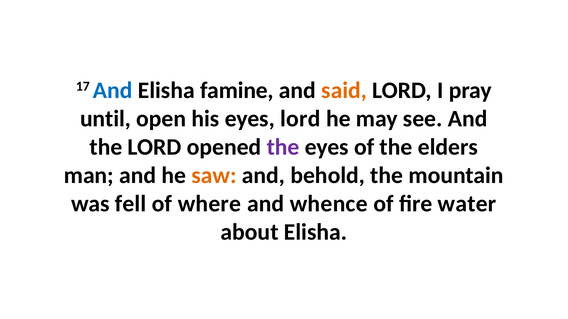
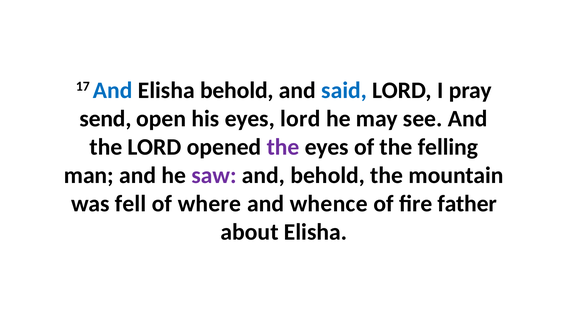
Elisha famine: famine -> behold (237, 90)
said colour: orange -> blue (344, 90)
until: until -> send (106, 119)
elders: elders -> felling (448, 147)
saw colour: orange -> purple (214, 176)
water: water -> father (467, 204)
